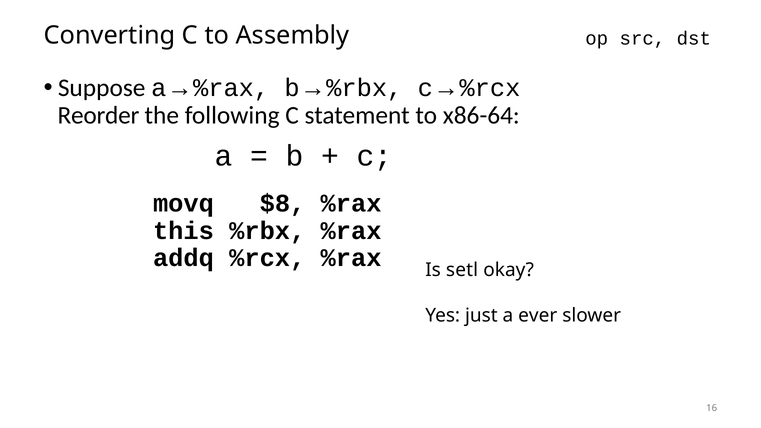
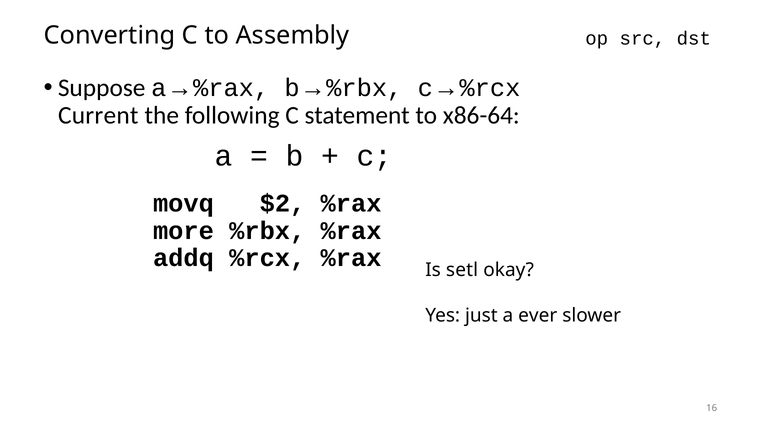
Reorder: Reorder -> Current (98, 115)
$8: $8 -> $2 (282, 203)
this: this -> more (183, 231)
